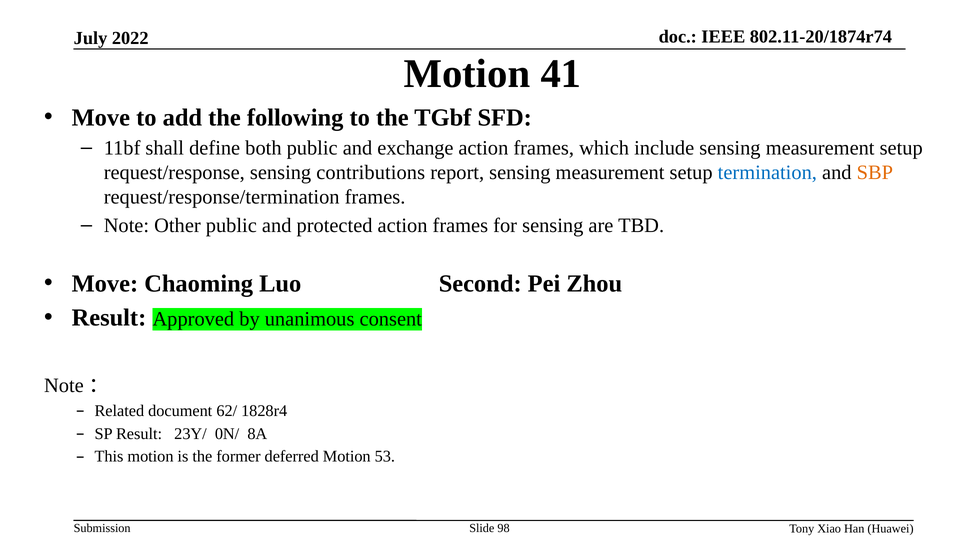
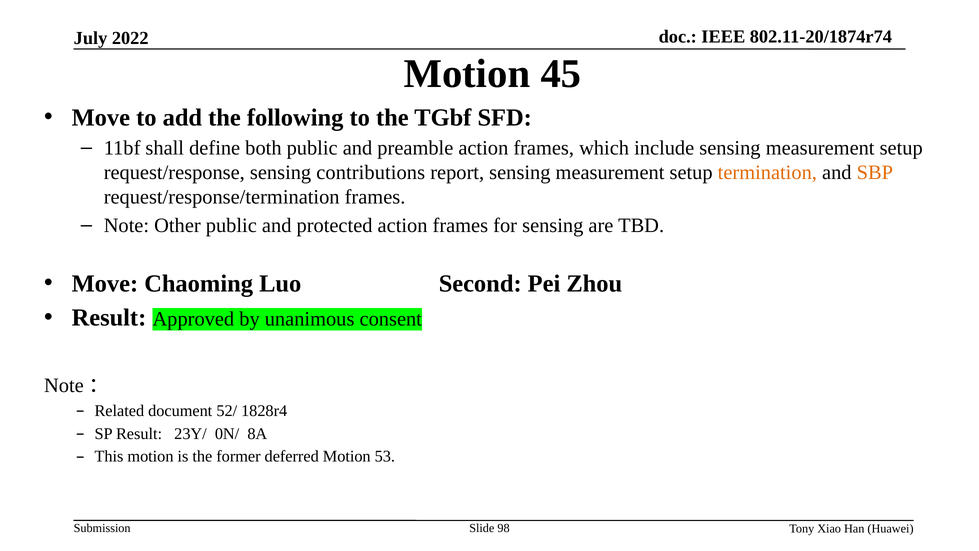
41: 41 -> 45 (561, 74)
exchange: exchange -> preamble (415, 148)
termination colour: blue -> orange (767, 173)
62/: 62/ -> 52/ (227, 411)
